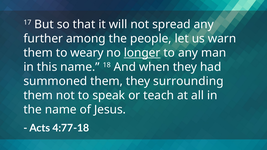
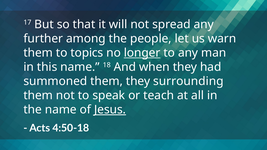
weary: weary -> topics (87, 53)
Jesus underline: none -> present (110, 110)
4:77-18: 4:77-18 -> 4:50-18 (71, 128)
